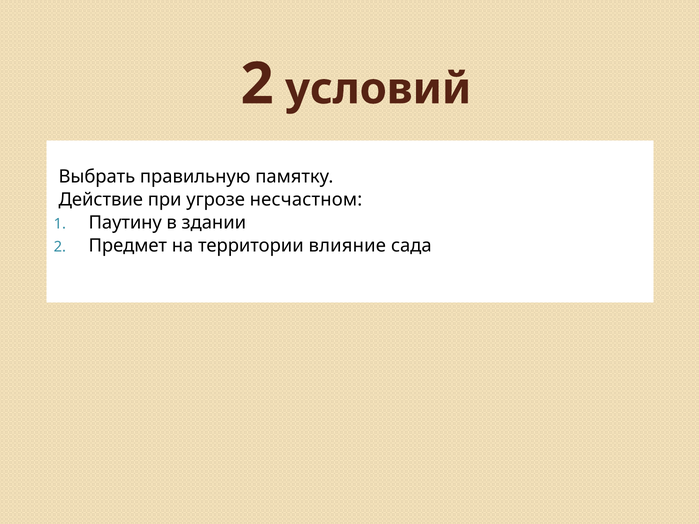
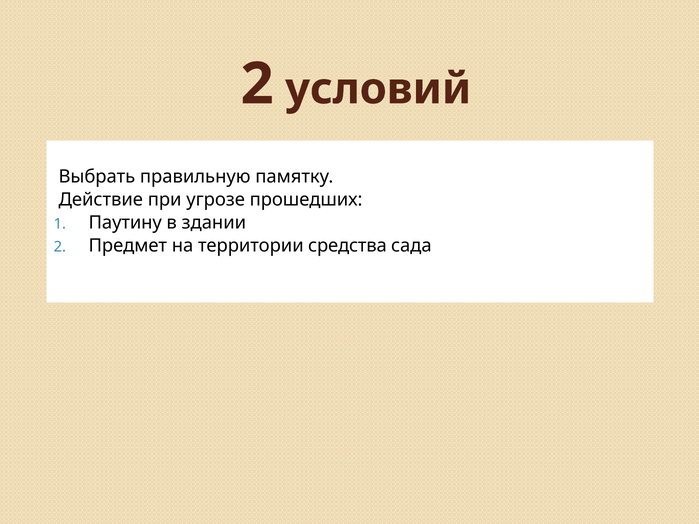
несчастном: несчастном -> прошедших (306, 200)
влияние: влияние -> средства (347, 246)
